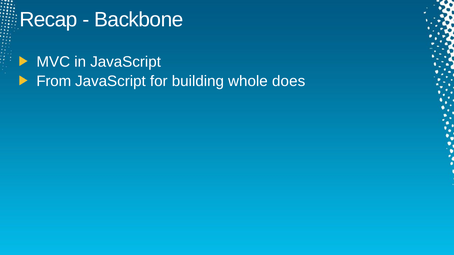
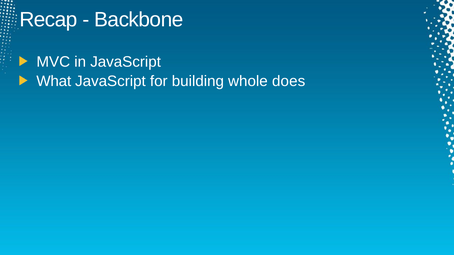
From: From -> What (54, 81)
